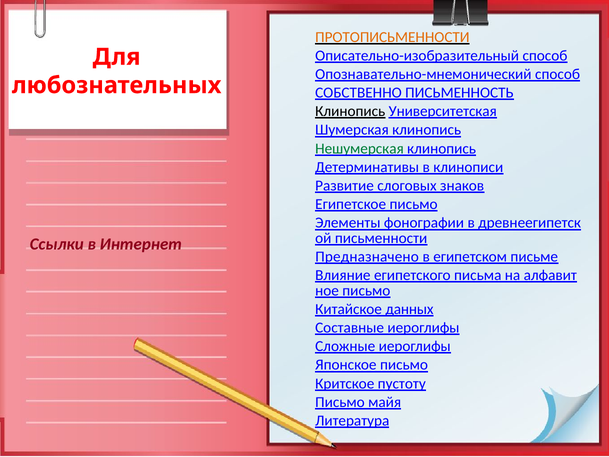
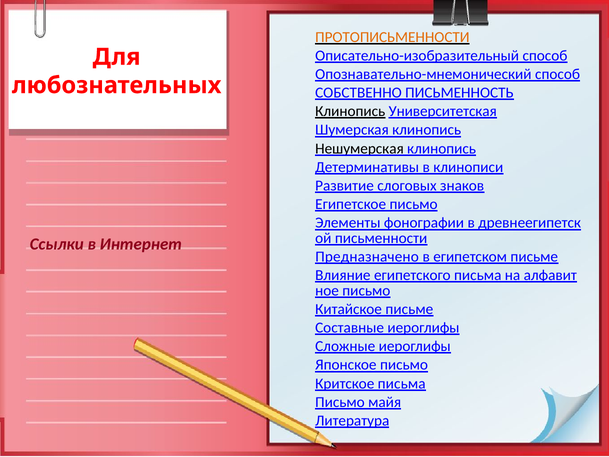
Нешумерская colour: green -> black (359, 148)
Китайское данных: данных -> письме (409, 309)
Критское пустоту: пустоту -> письма (402, 383)
